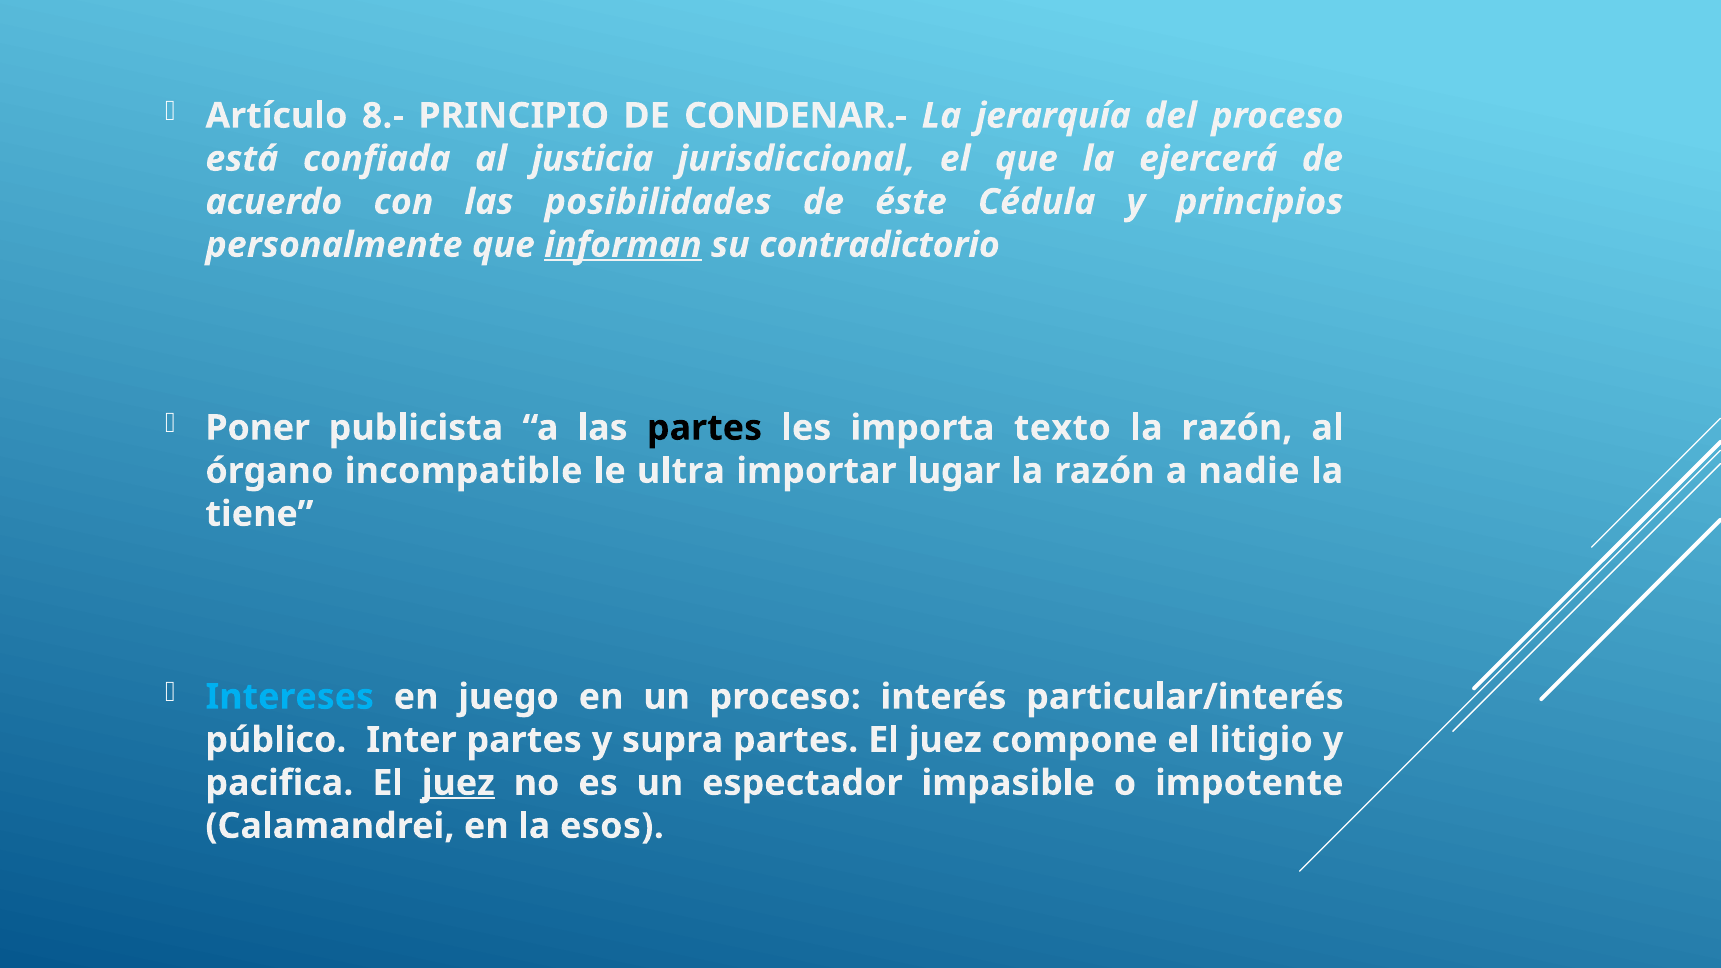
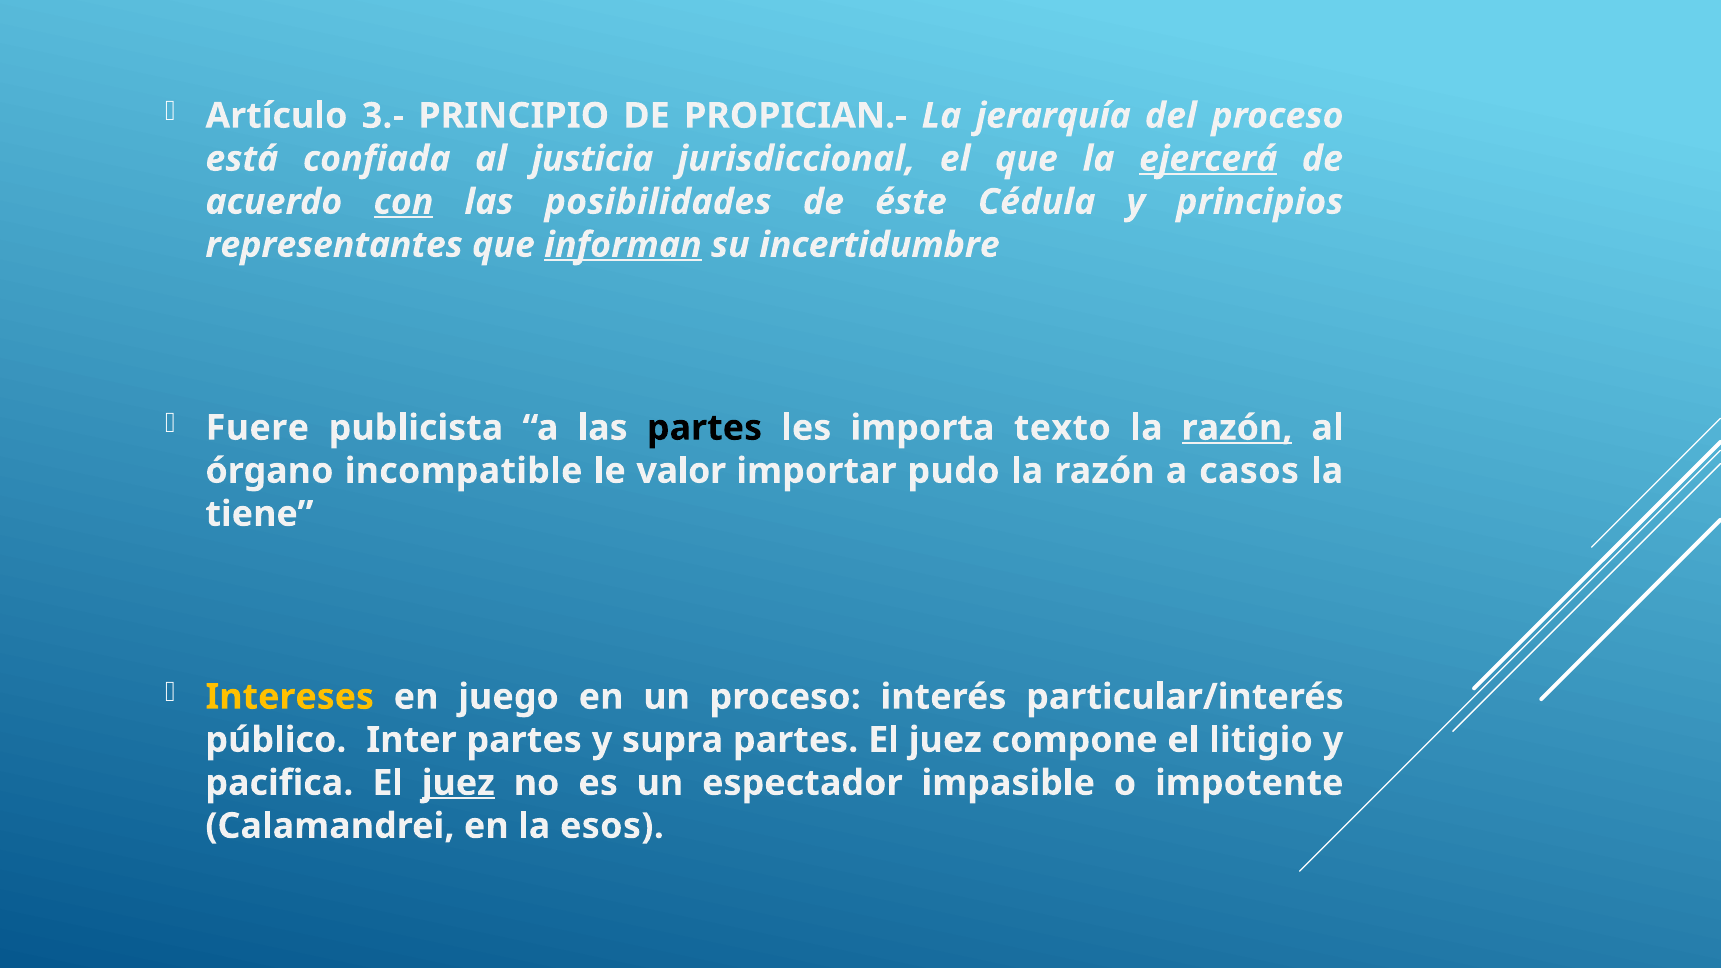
8.-: 8.- -> 3.- (383, 116)
CONDENAR.-: CONDENAR.- -> PROPICIAN.- (795, 116)
ejercerá underline: none -> present (1208, 159)
con underline: none -> present (403, 202)
personalmente: personalmente -> representantes (334, 245)
contradictorio: contradictorio -> incertidumbre (880, 245)
Poner: Poner -> Fuere (257, 428)
razón underline: none -> present (1237, 428)
ultra: ultra -> valor (681, 471)
lugar: lugar -> pudo (954, 471)
nadie: nadie -> casos (1249, 471)
Intereses colour: light blue -> yellow (290, 697)
